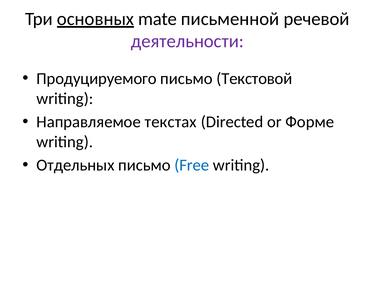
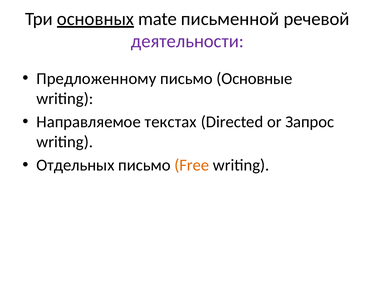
Продуцируемого: Продуцируемого -> Предложенному (96, 78)
Текстовой: Текстовой -> Основные (254, 78)
Форме: Форме -> Запрос (310, 122)
Free colour: blue -> orange (192, 165)
